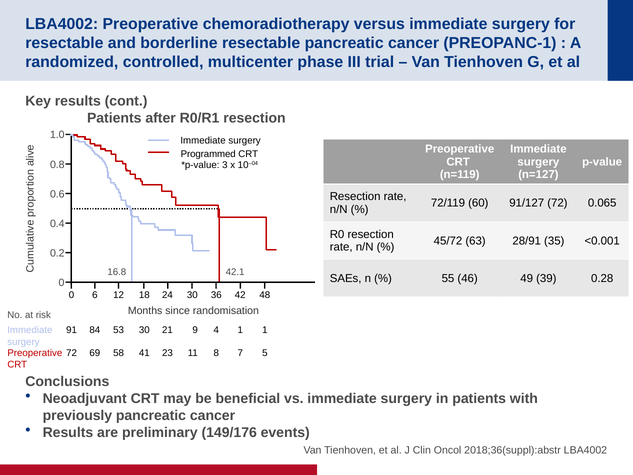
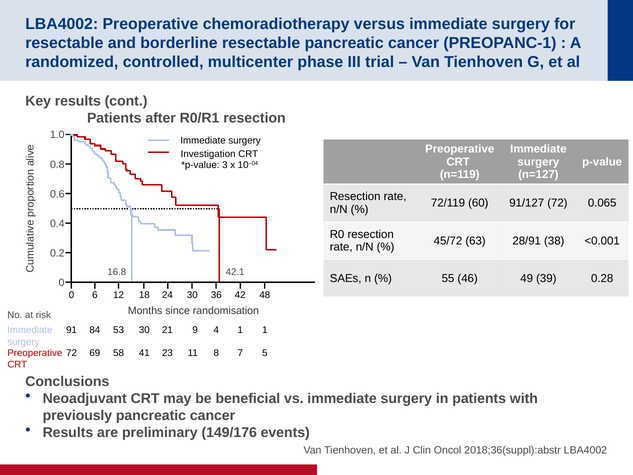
Programmed: Programmed -> Investigation (208, 154)
35: 35 -> 38 (554, 241)
